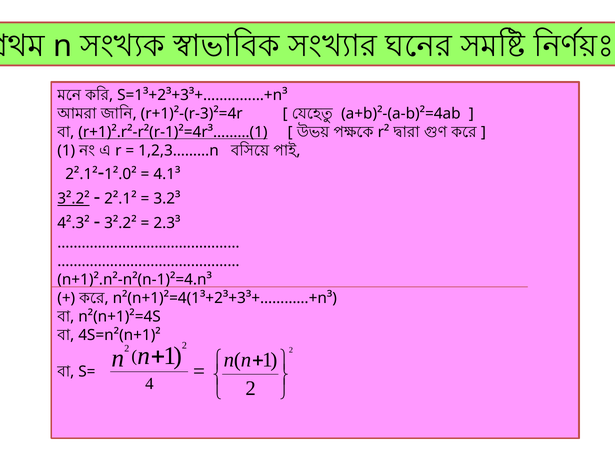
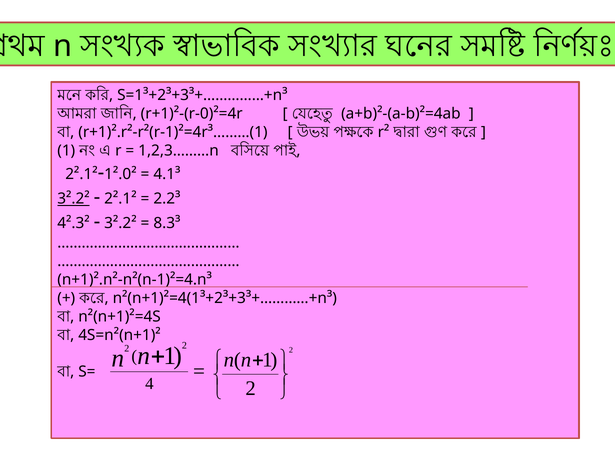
r+1)²-(r-3)²=4r: r+1)²-(r-3)²=4r -> r+1)²-(r-0)²=4r (192, 114)
r+1)².r²-r²(r-1)²=4r³………(1 underline: present -> none (173, 132)
3.2³: 3.2³ -> 2.2³ (167, 199)
2.3³: 2.3³ -> 8.3³ (167, 223)
